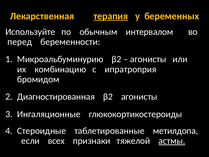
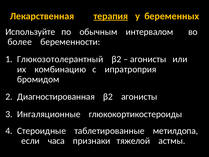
перед: перед -> более (20, 42)
Микроальбуминурию: Микроальбуминурию -> Глюкозотолерантный (60, 59)
всех: всех -> часа (56, 141)
астмы underline: present -> none (172, 141)
